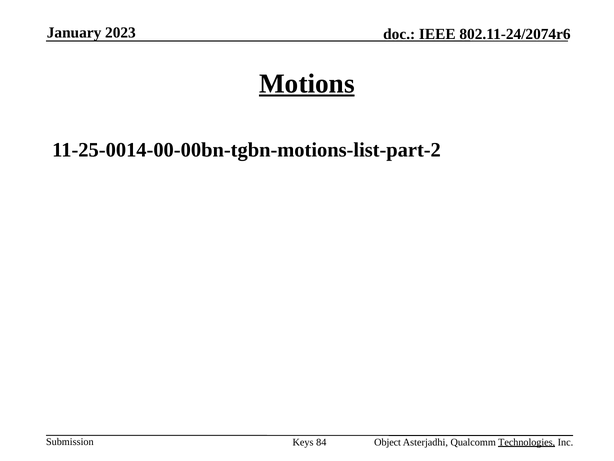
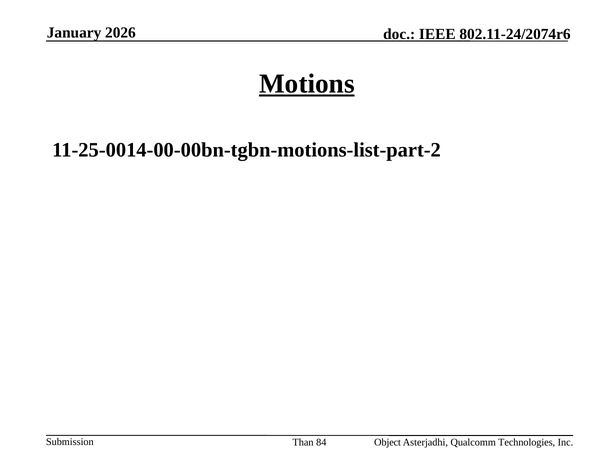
2023: 2023 -> 2026 (120, 33)
Keys: Keys -> Than (303, 442)
Technologies underline: present -> none (527, 442)
